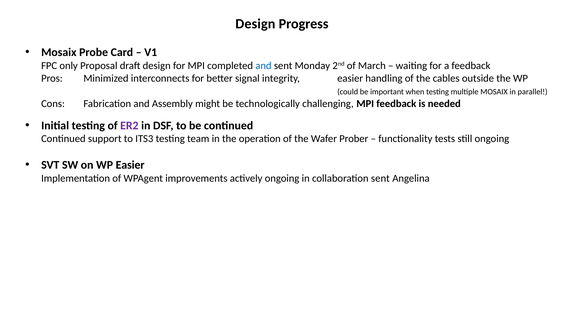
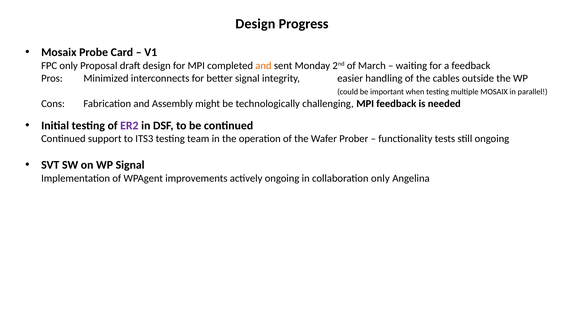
and colour: blue -> orange (263, 66)
WP Easier: Easier -> Signal (130, 165)
collaboration sent: sent -> only (380, 178)
